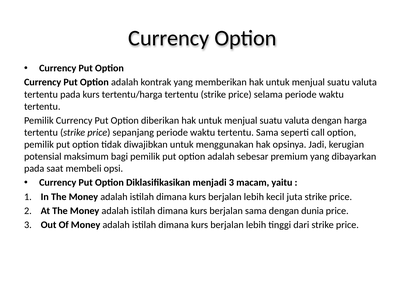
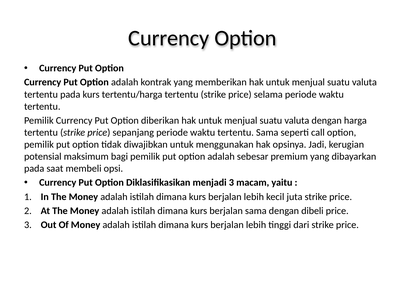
dunia: dunia -> dibeli (312, 211)
